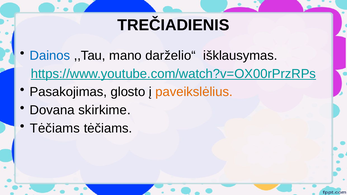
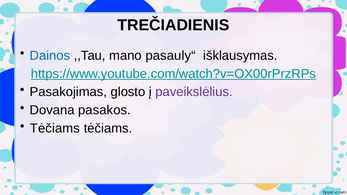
darželio“: darželio“ -> pasauly“ (171, 56)
paveikslėlius colour: orange -> purple (194, 92)
skirkime: skirkime -> pasakos (104, 110)
